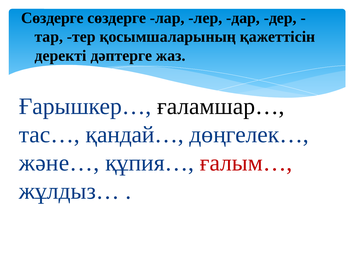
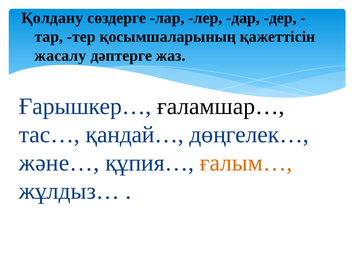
Сөздерге: Сөздерге -> Қолдану (52, 18)
деректі: деректі -> жасалу (61, 56)
ғалым… colour: red -> orange (246, 163)
